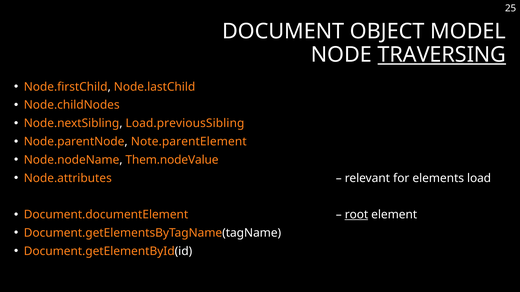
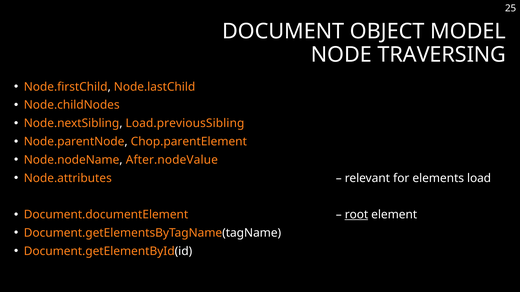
TRAVERSING underline: present -> none (442, 55)
Note.parentElement: Note.parentElement -> Chop.parentElement (189, 142)
Them.nodeValue: Them.nodeValue -> After.nodeValue (172, 160)
